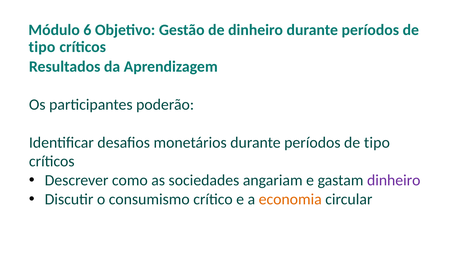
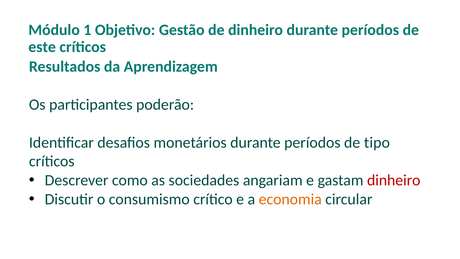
6: 6 -> 1 (87, 30)
tipo: tipo -> este (42, 47)
dinheiro colour: purple -> red (394, 180)
